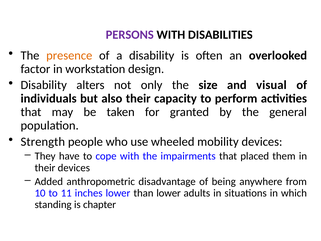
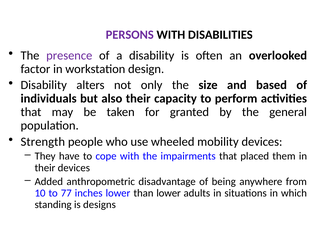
presence colour: orange -> purple (69, 55)
visual: visual -> based (272, 85)
11: 11 -> 77 (66, 193)
chapter: chapter -> designs (99, 204)
